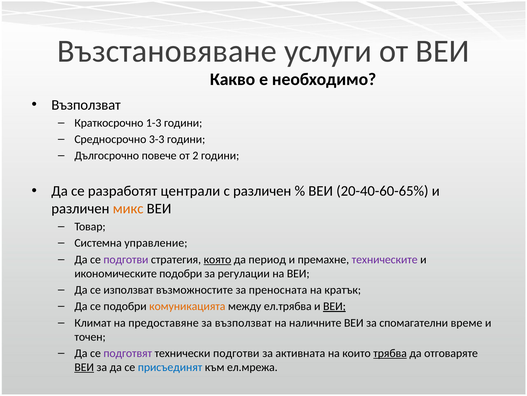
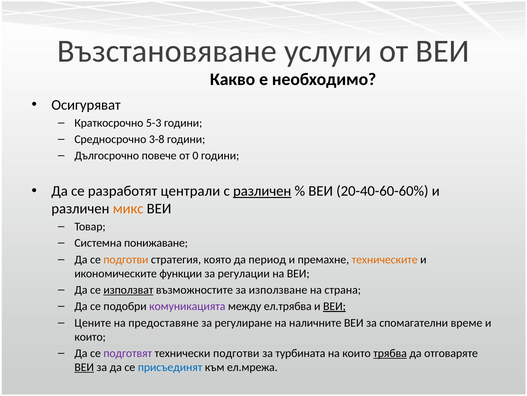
Възползват: Възползват -> Осигуряват (86, 105)
1-3: 1-3 -> 5-3 (154, 123)
3-3: 3-3 -> 3-8 (157, 139)
2: 2 -> 0 (195, 155)
различен underline: none -> present (262, 191)
20-40-60-65%: 20-40-60-65% -> 20-40-60-60% (382, 191)
управление: управление -> понижаване (156, 243)
подготви colour: purple -> orange (126, 259)
която underline: present -> none (218, 259)
техническите colour: purple -> orange (385, 259)
икономическите подобри: подобри -> функции (181, 273)
използват underline: none -> present (128, 289)
преносната: преносната -> използване (278, 289)
кратък: кратък -> страна (343, 289)
комуникацията colour: orange -> purple (187, 306)
Климат: Климат -> Цените (93, 322)
за възползват: възползват -> регулиране (243, 322)
точен: точен -> които (90, 336)
активната: активната -> турбината (300, 353)
